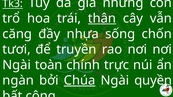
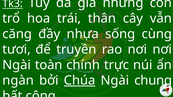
thân underline: present -> none (102, 18)
chốn: chốn -> cùng (157, 34)
quyền: quyền -> chung (153, 81)
